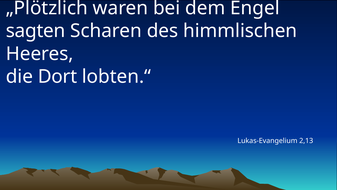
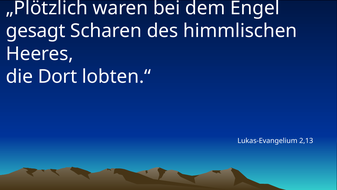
sagten: sagten -> gesagt (36, 31)
